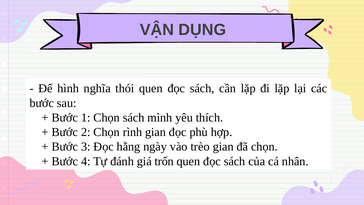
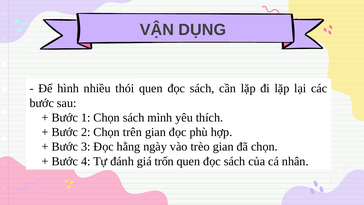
nghĩa: nghĩa -> nhiều (97, 88)
rình: rình -> trên (132, 132)
